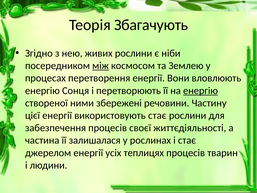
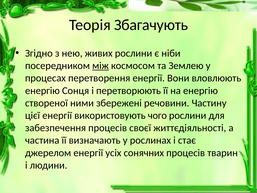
енергію underline: present -> none (201, 90)
використовують стає: стає -> чого (157, 115)
залишалася: залишалася -> визначають (95, 140)
теплицях: теплицях -> сонячних (144, 153)
